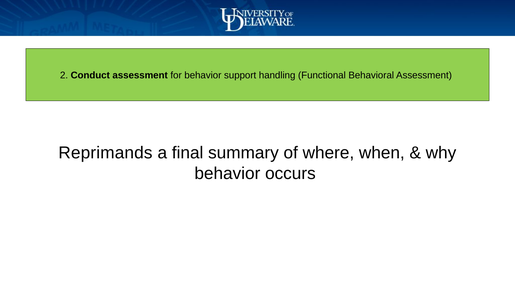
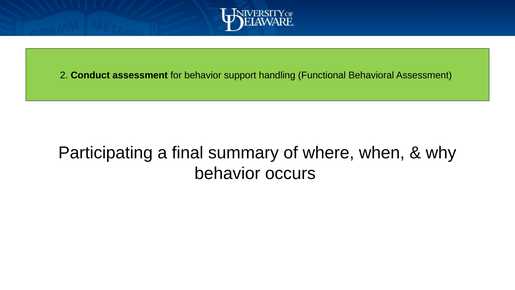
Reprimands: Reprimands -> Participating (106, 153)
